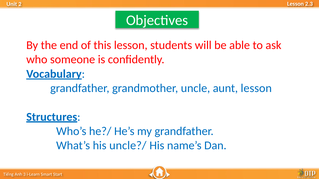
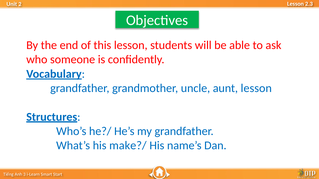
uncle?/: uncle?/ -> make?/ (128, 146)
